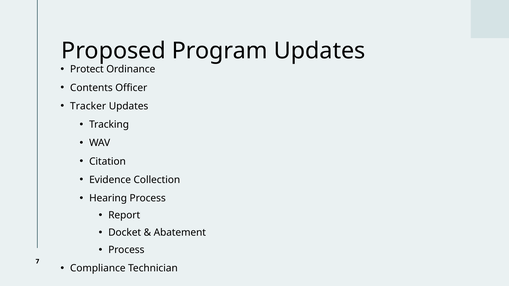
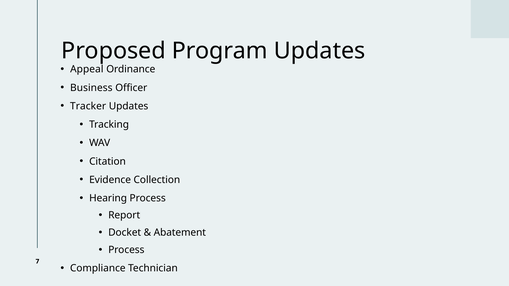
Protect: Protect -> Appeal (87, 69)
Contents: Contents -> Business (91, 88)
